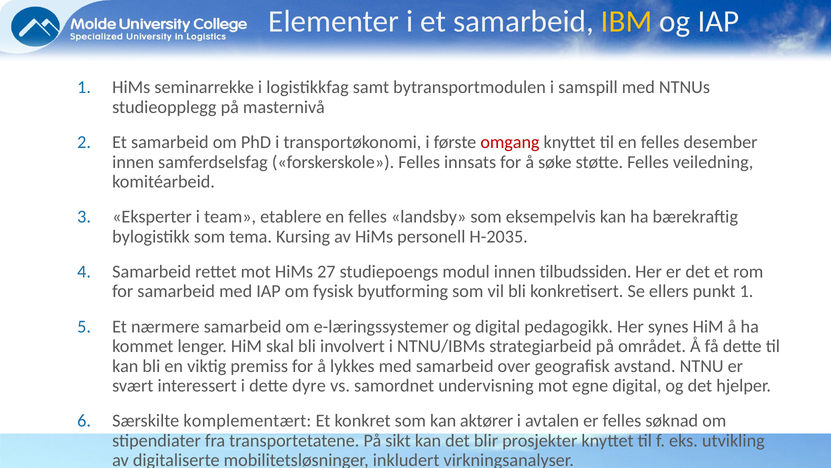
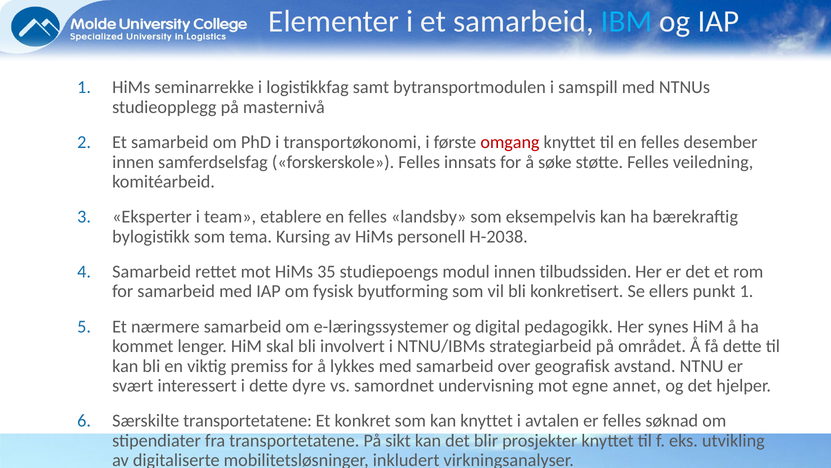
IBM colour: yellow -> light blue (627, 22)
H-2035: H-2035 -> H-2038 (499, 236)
27: 27 -> 35 (326, 271)
egne digital: digital -> annet (637, 385)
Særskilte komplementært: komplementært -> transportetatene (248, 420)
kan aktører: aktører -> knyttet (487, 420)
